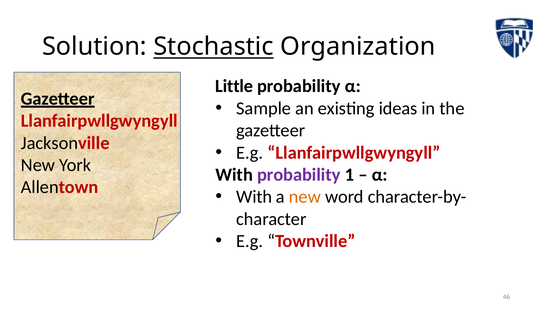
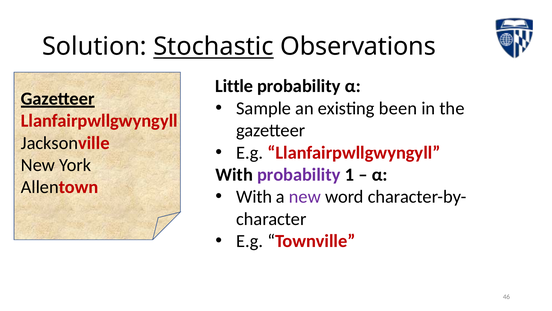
Organization: Organization -> Observations (358, 46)
ideas: ideas -> been (398, 108)
new colour: orange -> purple (305, 197)
